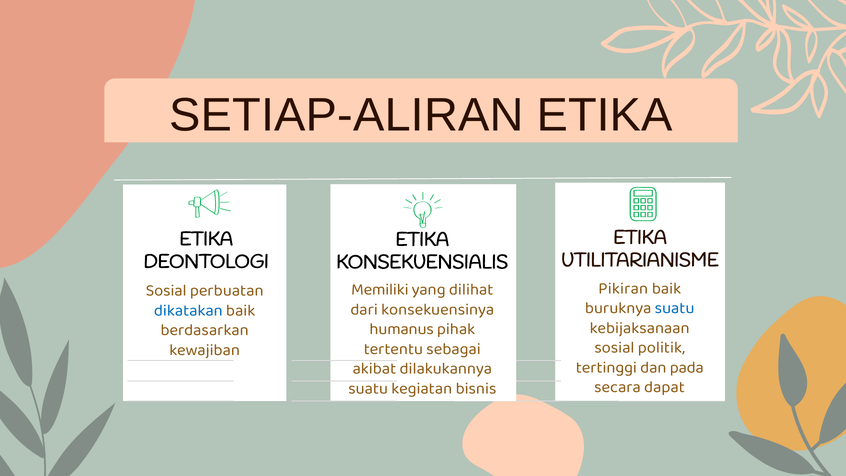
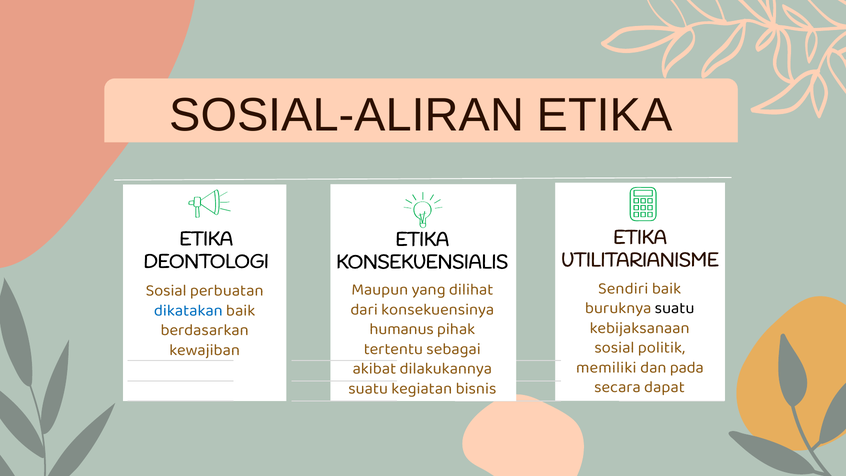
SETIAP-ALIRAN: SETIAP-ALIRAN -> SOSIAL-ALIRAN (347, 115)
Pikiran: Pikiran -> Sendiri (623, 288)
Memiliki: Memiliki -> Maupun (380, 289)
suatu colour: blue -> black (675, 308)
tertinggi: tertinggi -> memiliki (606, 367)
